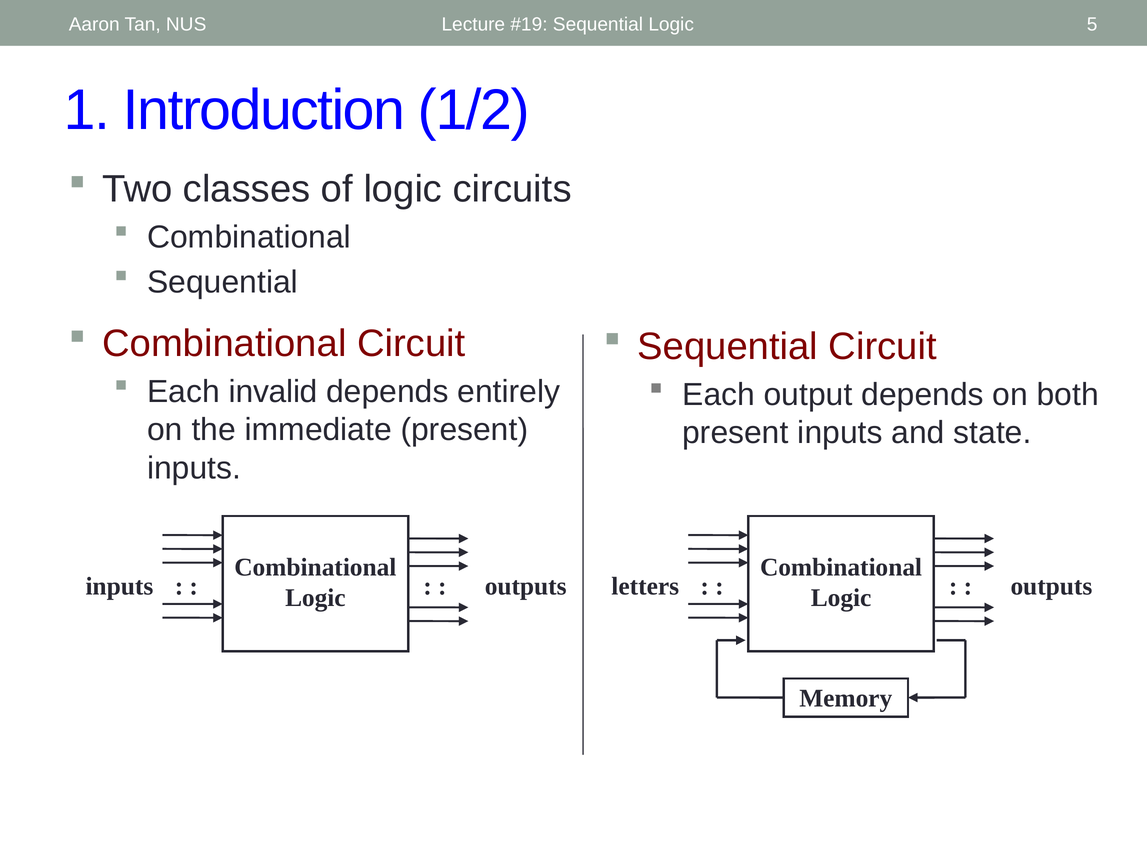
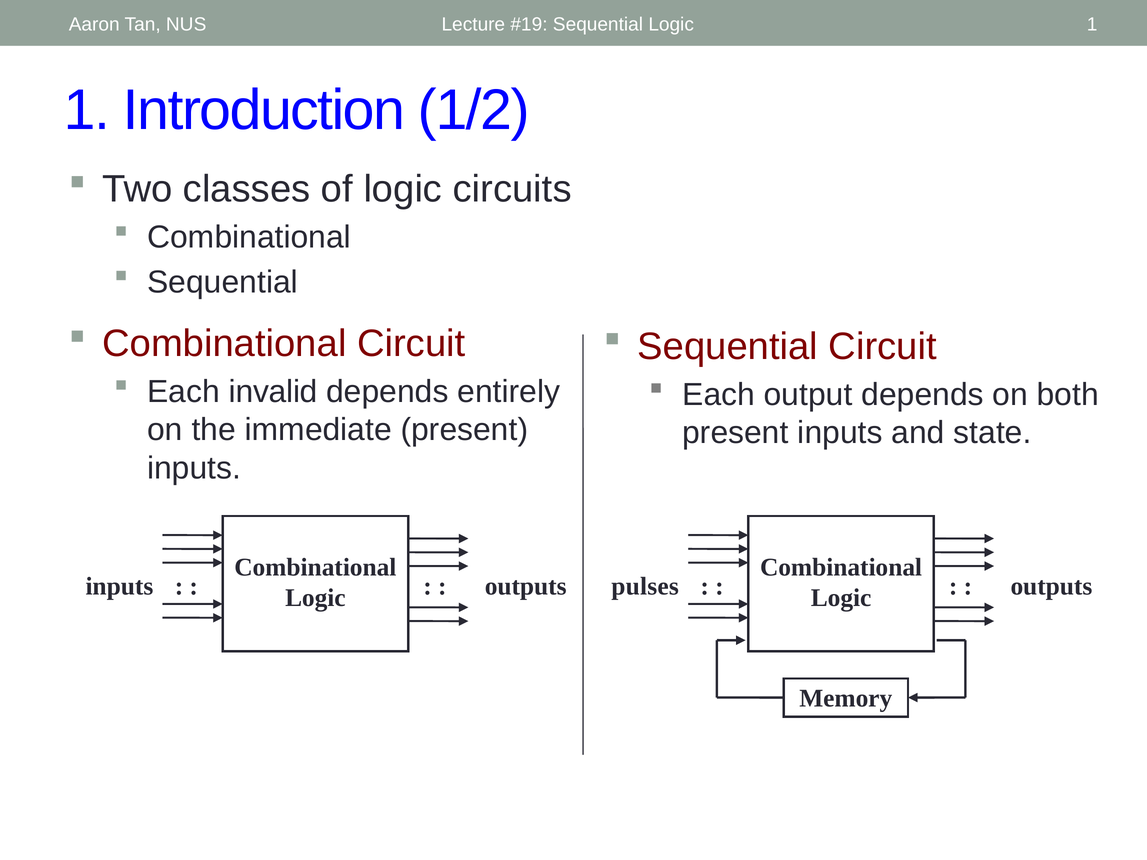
Logic 5: 5 -> 1 (1092, 24)
letters: letters -> pulses (645, 587)
